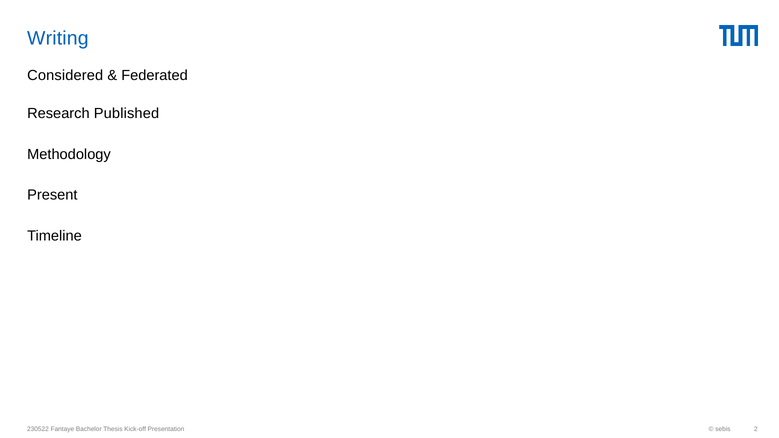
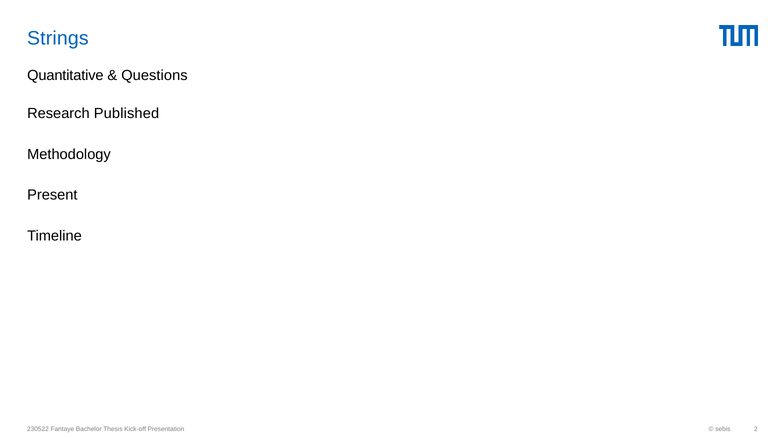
Writing: Writing -> Strings (58, 39)
Considered: Considered -> Quantitative (65, 75)
Federated: Federated -> Questions (154, 75)
